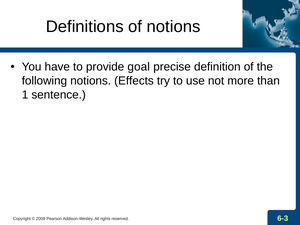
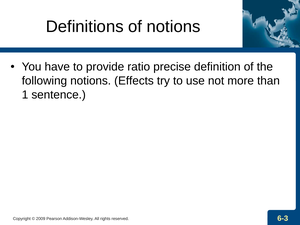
goal: goal -> ratio (139, 67)
